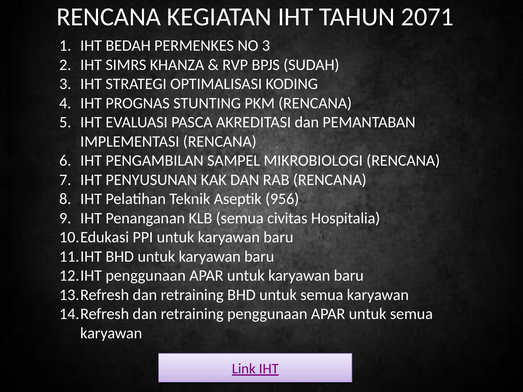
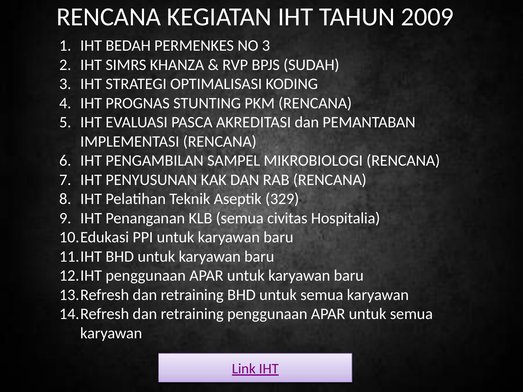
2071: 2071 -> 2009 (427, 17)
956: 956 -> 329 (282, 199)
